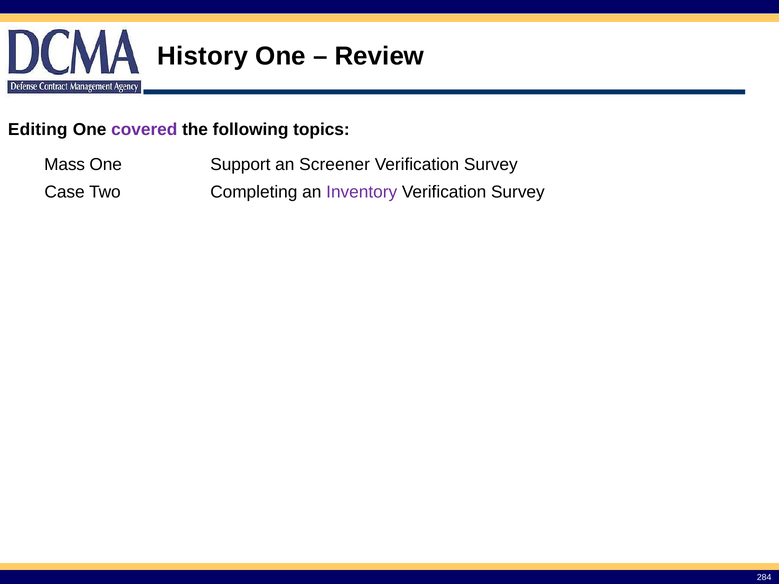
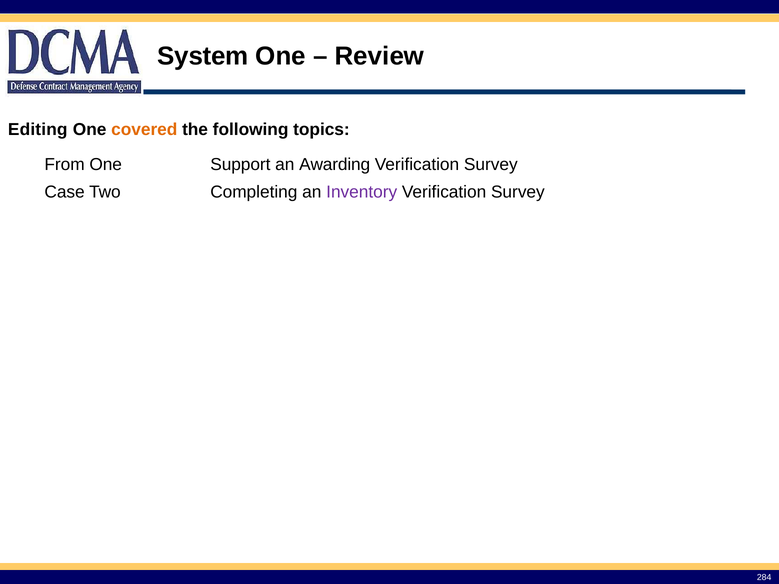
History: History -> System (203, 56)
covered colour: purple -> orange (144, 130)
Mass: Mass -> From (65, 165)
Screener: Screener -> Awarding (335, 165)
